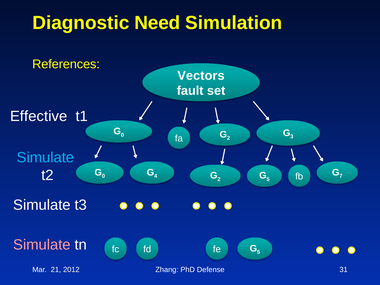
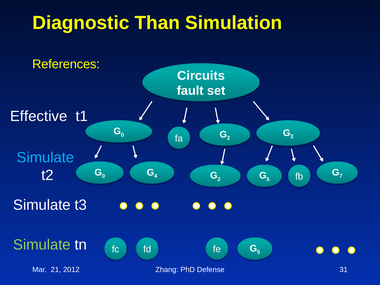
Need: Need -> Than (157, 23)
Vectors: Vectors -> Circuits (201, 76)
Simulate colour: pink -> light green (42, 245)
